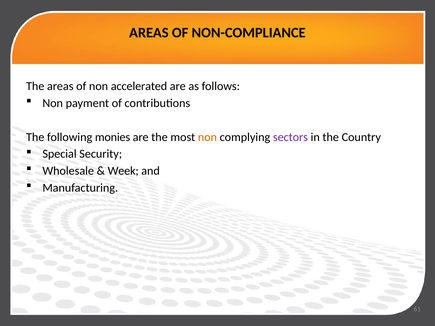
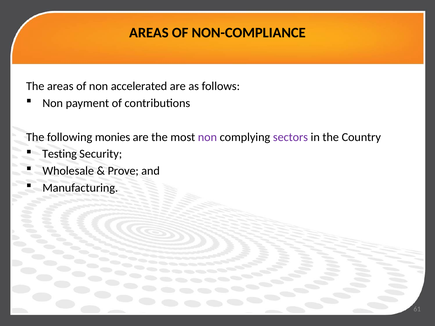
non colour: orange -> purple (207, 137)
Special: Special -> Testing (60, 154)
Week: Week -> Prove (123, 171)
